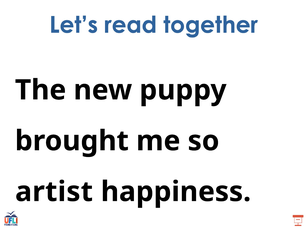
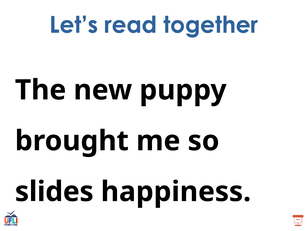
artist: artist -> slides (54, 191)
